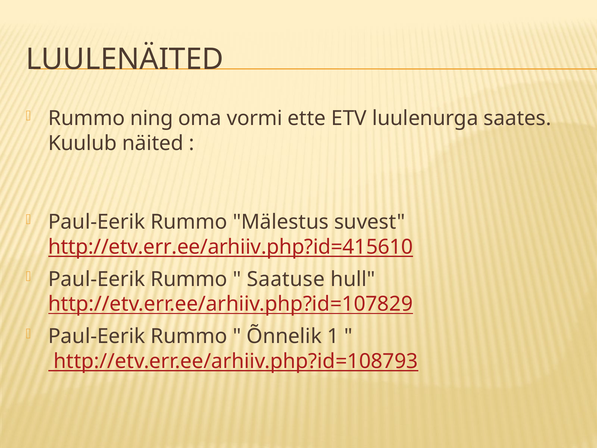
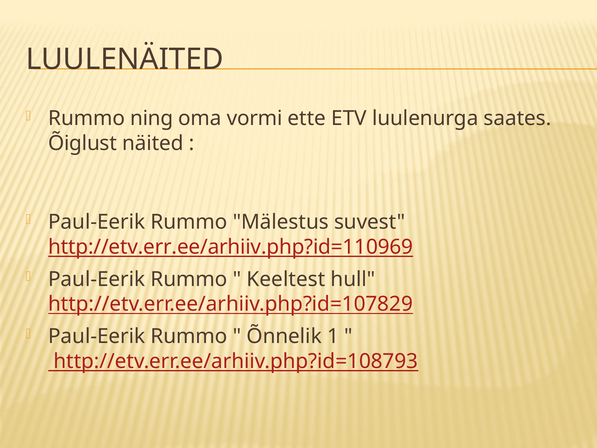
Kuulub: Kuulub -> Õiglust (83, 143)
http://etv.err.ee/arhiiv.php?id=415610: http://etv.err.ee/arhiiv.php?id=415610 -> http://etv.err.ee/arhiiv.php?id=110969 (231, 247)
Saatuse: Saatuse -> Keeltest (286, 279)
